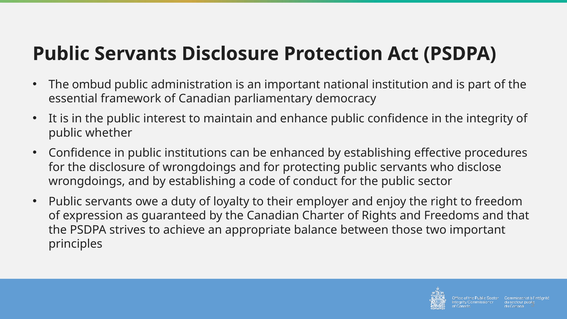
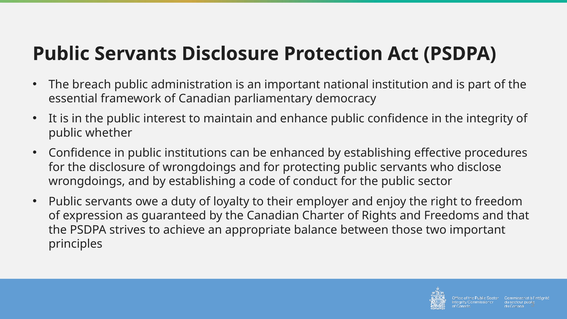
ombud: ombud -> breach (92, 84)
